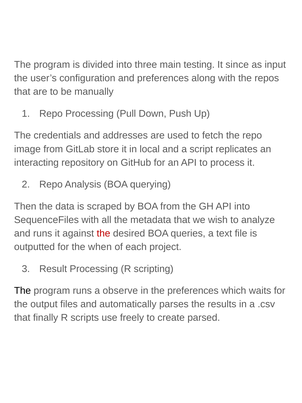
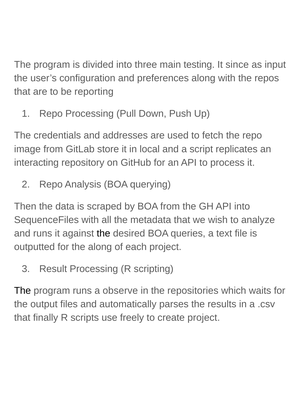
manually: manually -> reporting (94, 92)
the colour: red -> black (104, 233)
the when: when -> along (100, 247)
the preferences: preferences -> repositories (193, 290)
create parsed: parsed -> project (204, 318)
